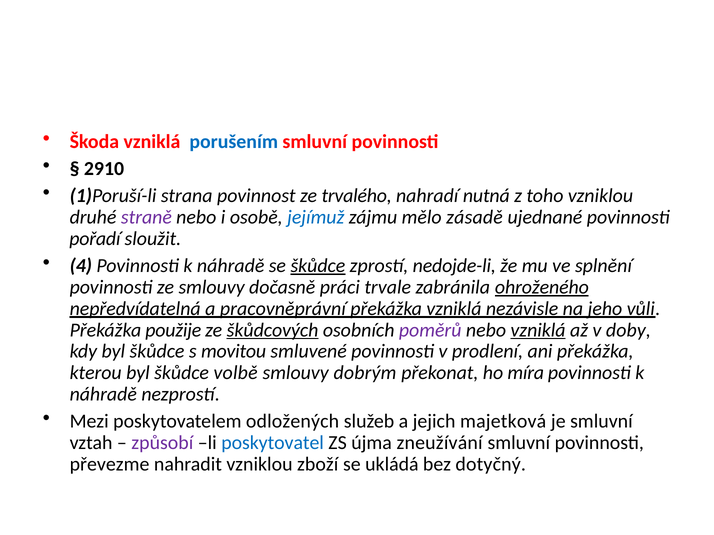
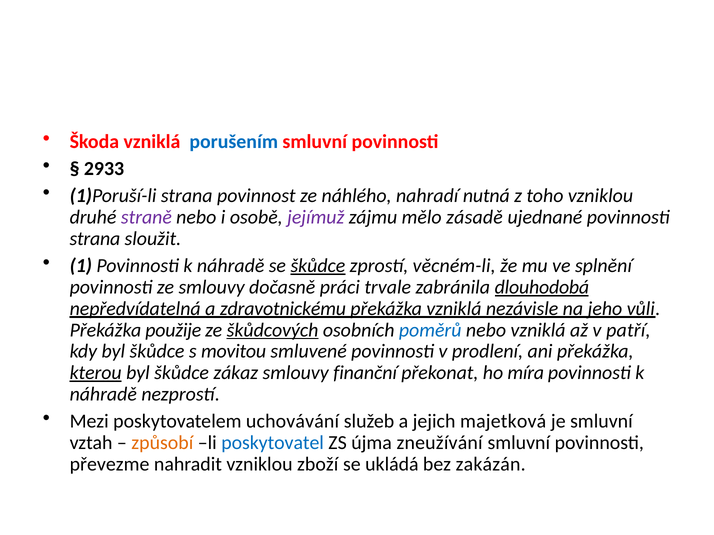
2910: 2910 -> 2933 (104, 169)
trvalého: trvalého -> náhlého (357, 196)
jejímuž colour: blue -> purple (316, 217)
pořadí: pořadí -> strana (95, 239)
4: 4 -> 1 (81, 266)
nedojde-li: nedojde-li -> věcném-li (454, 266)
ohroženého: ohroženého -> dlouhodobá (542, 287)
pracovněprávní: pracovněprávní -> zdravotnickému (283, 309)
poměrů colour: purple -> blue (430, 330)
vzniklá underline: present -> none (538, 330)
doby: doby -> patří (628, 330)
kterou underline: none -> present (96, 373)
volbě: volbě -> zákaz (236, 373)
dobrým: dobrým -> finanční (365, 373)
odložených: odložených -> uchovávání (293, 422)
způsobí colour: purple -> orange (162, 443)
dotyčný: dotyčný -> zakázán (491, 465)
